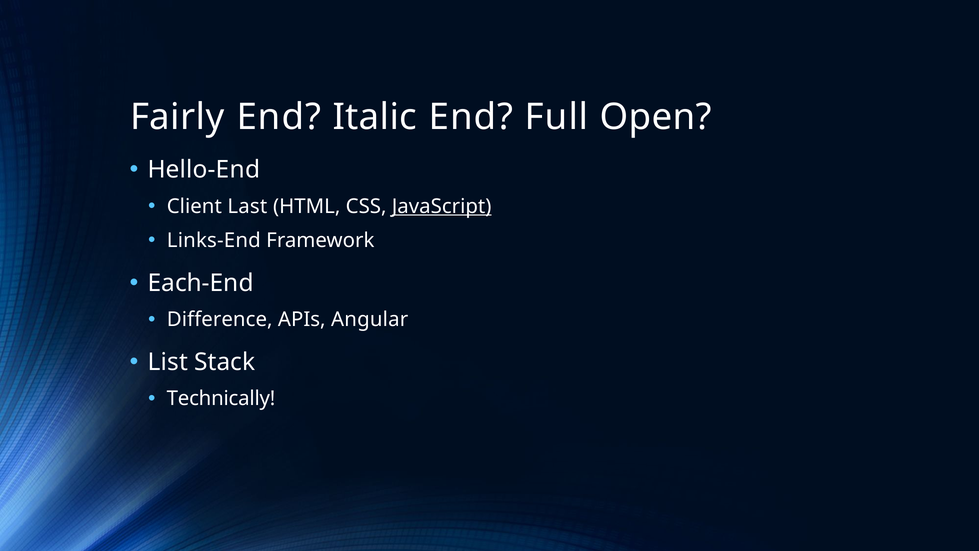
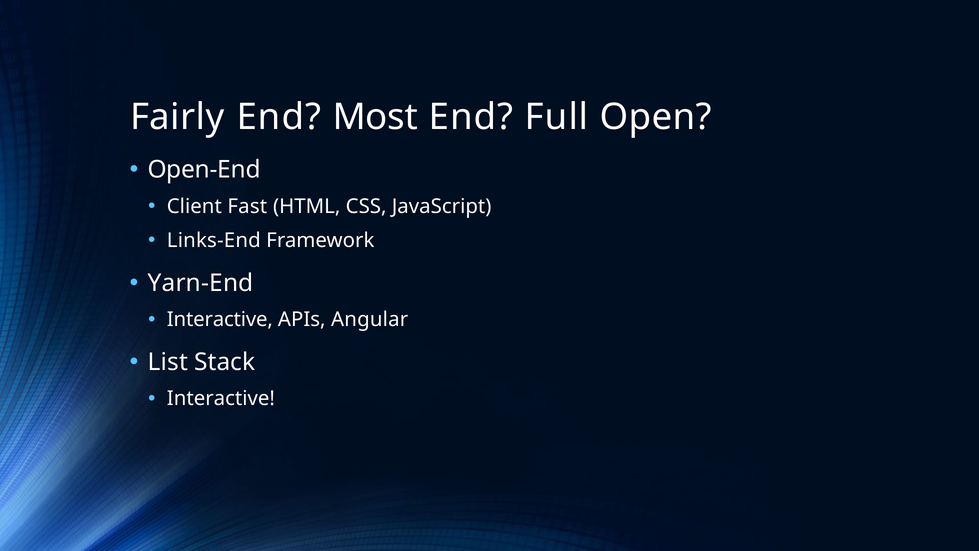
Italic: Italic -> Most (375, 117)
Hello-End: Hello-End -> Open-End (204, 170)
Last: Last -> Fast (247, 206)
JavaScript underline: present -> none (442, 206)
Each-End: Each-End -> Yarn-End (201, 283)
Difference: Difference -> Interactive (220, 320)
Technically: Technically -> Interactive (221, 399)
